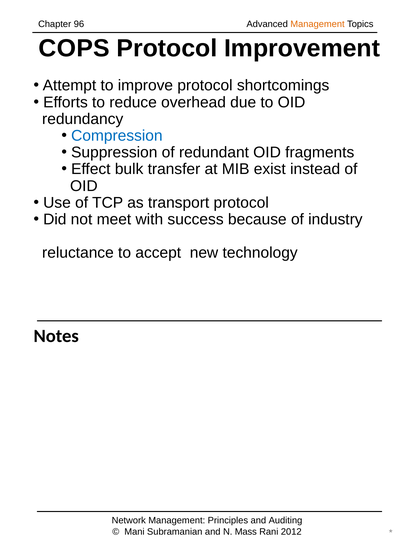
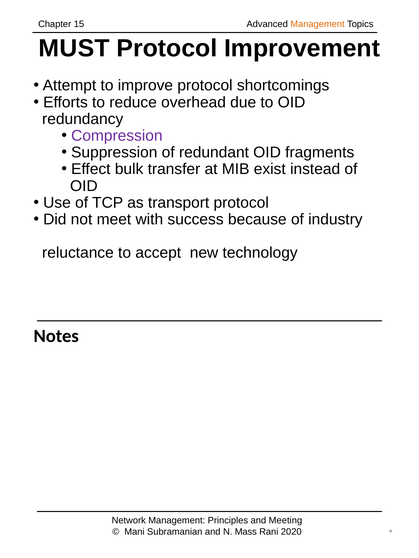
96: 96 -> 15 (79, 24)
COPS: COPS -> MUST (74, 48)
Compression colour: blue -> purple (117, 136)
Auditing: Auditing -> Meeting (285, 521)
2012: 2012 -> 2020 (291, 532)
